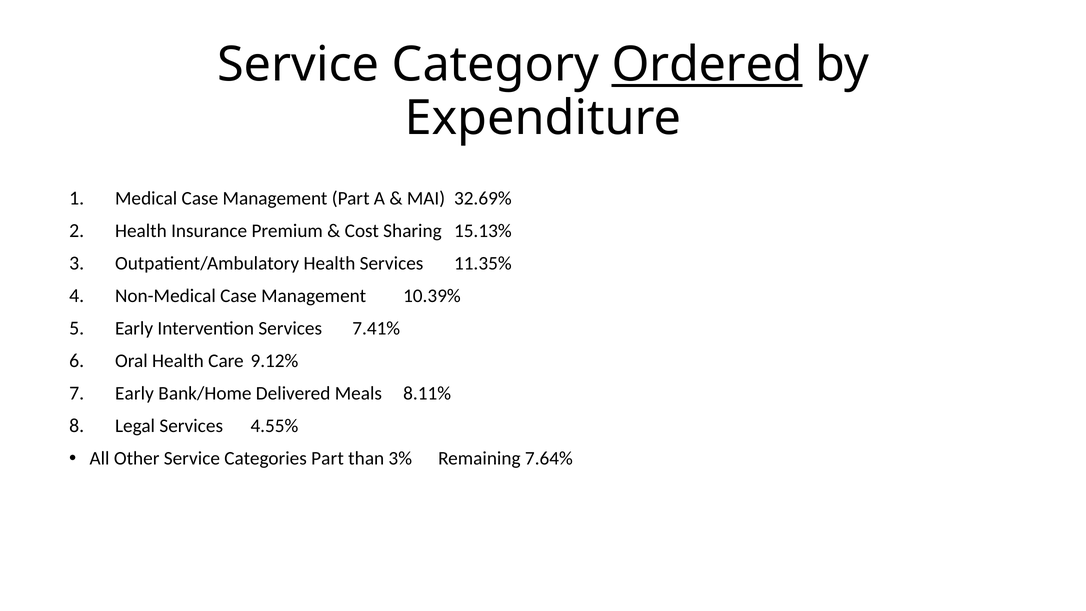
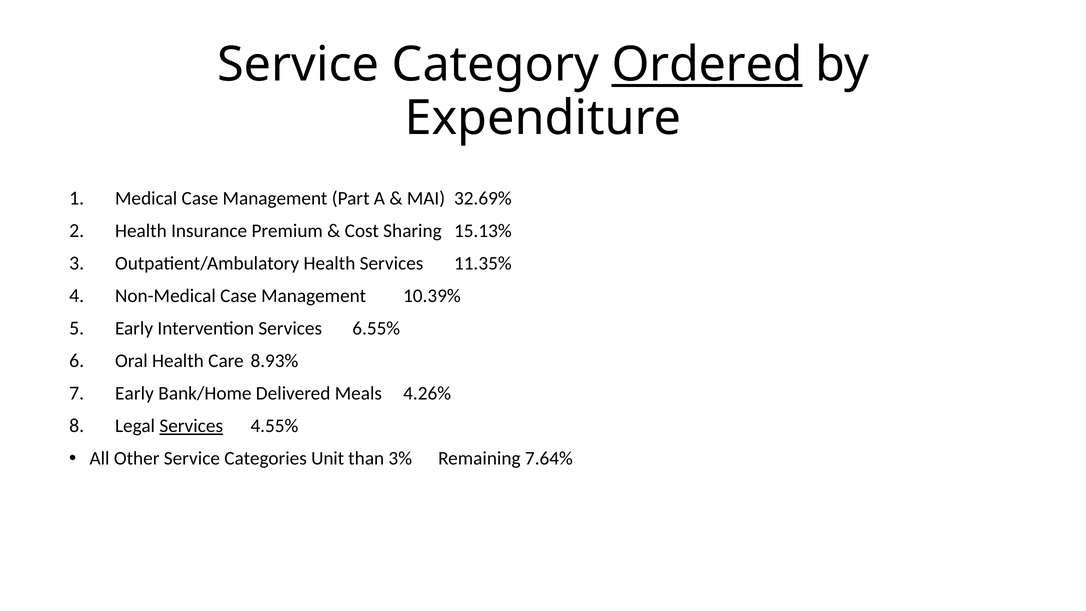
7.41%: 7.41% -> 6.55% (376, 328)
9.12%: 9.12% -> 8.93% (274, 361)
8.11%: 8.11% -> 4.26% (427, 393)
Services underline: none -> present (191, 426)
Categories Part: Part -> Unit (328, 458)
